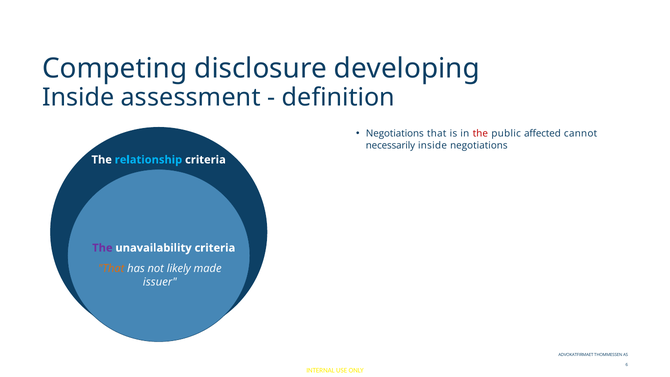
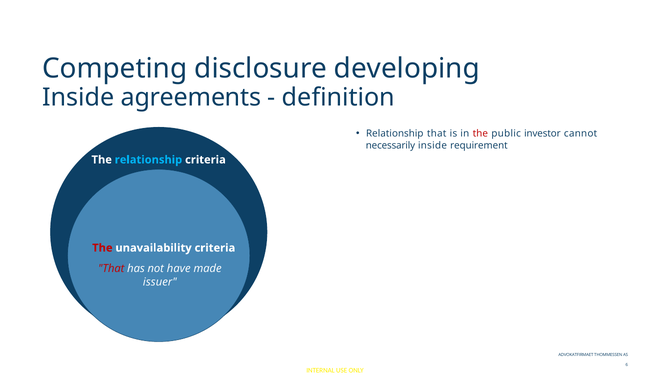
assessment: assessment -> agreements (191, 97)
Negotiations: Negotiations -> Relationship (395, 134)
affected: affected -> investor (542, 134)
inside negotiations: negotiations -> requirement (479, 145)
The colour: purple -> red (102, 248)
That colour: orange -> red (111, 268)
likely: likely -> have (179, 268)
